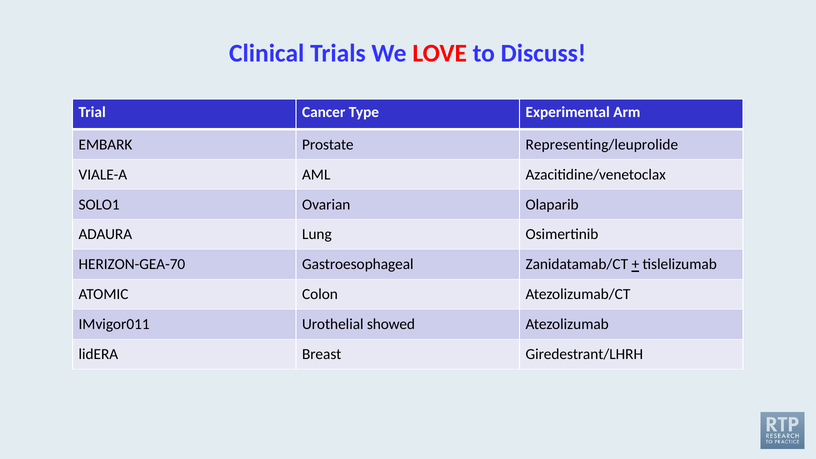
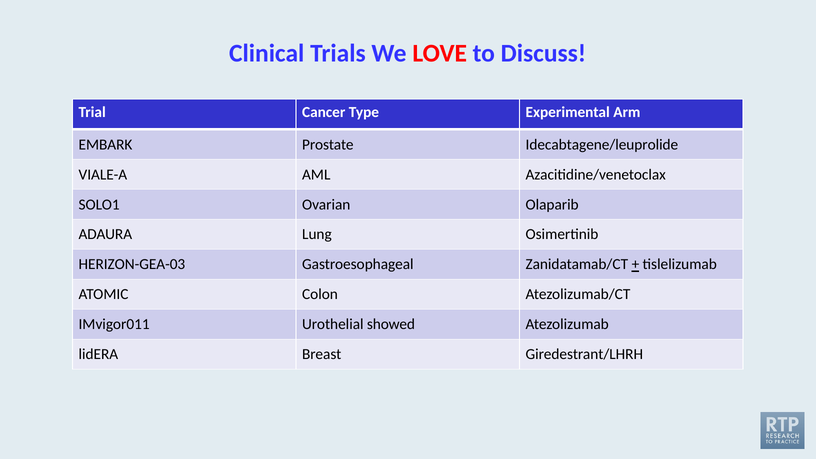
Representing/leuprolide: Representing/leuprolide -> Idecabtagene/leuprolide (602, 145)
HERIZON-GEA-70: HERIZON-GEA-70 -> HERIZON-GEA-03 (132, 264)
